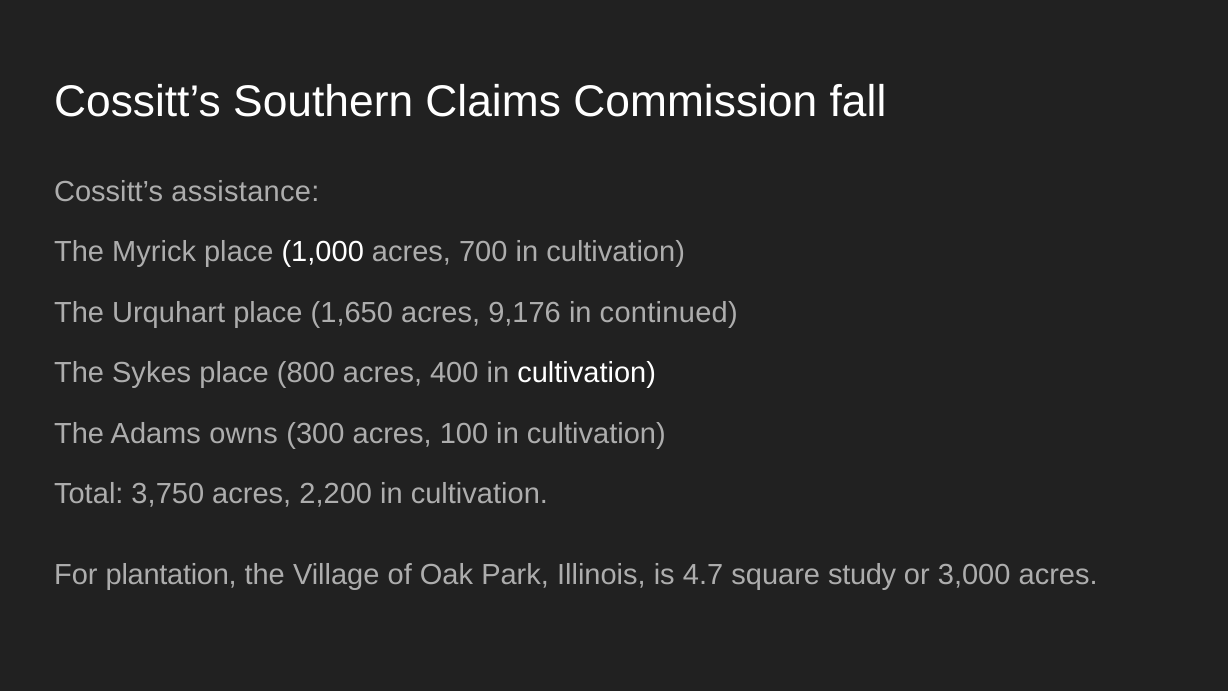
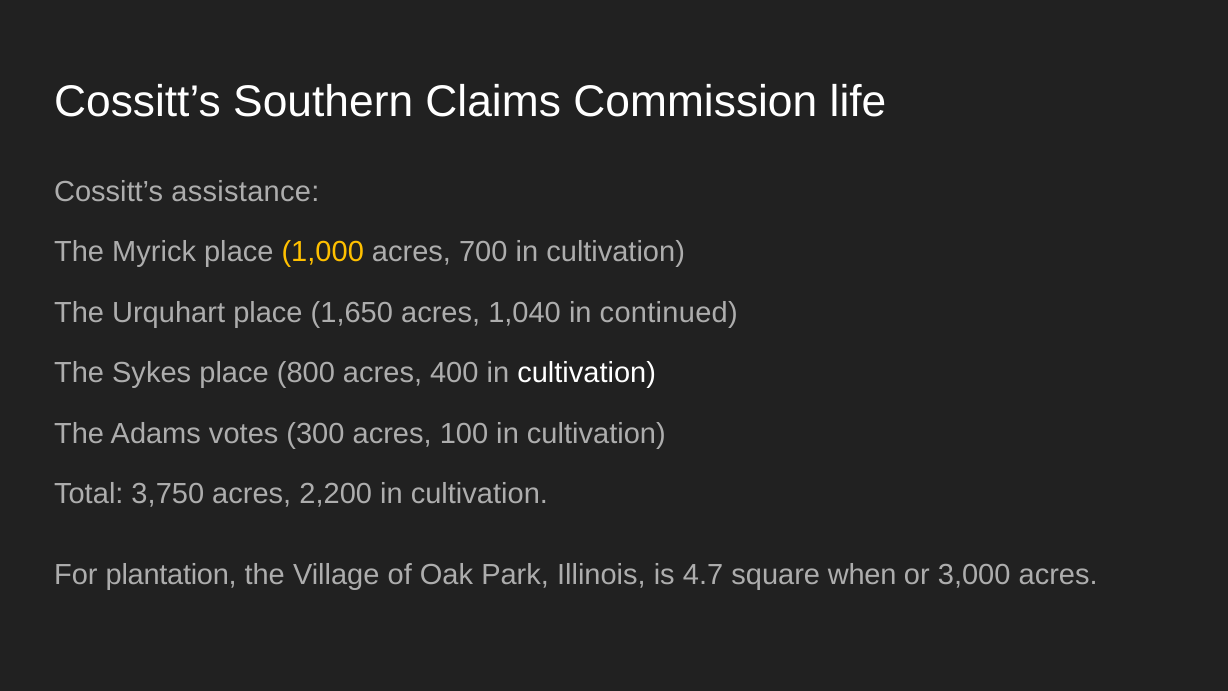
fall: fall -> life (858, 102)
1,000 colour: white -> yellow (323, 252)
9,176: 9,176 -> 1,040 (525, 313)
owns: owns -> votes (244, 433)
study: study -> when (862, 575)
